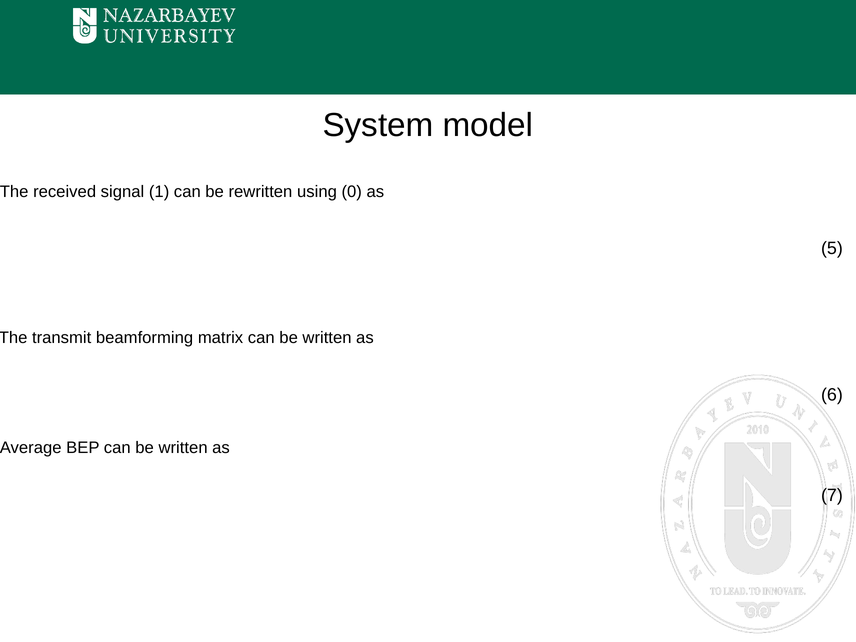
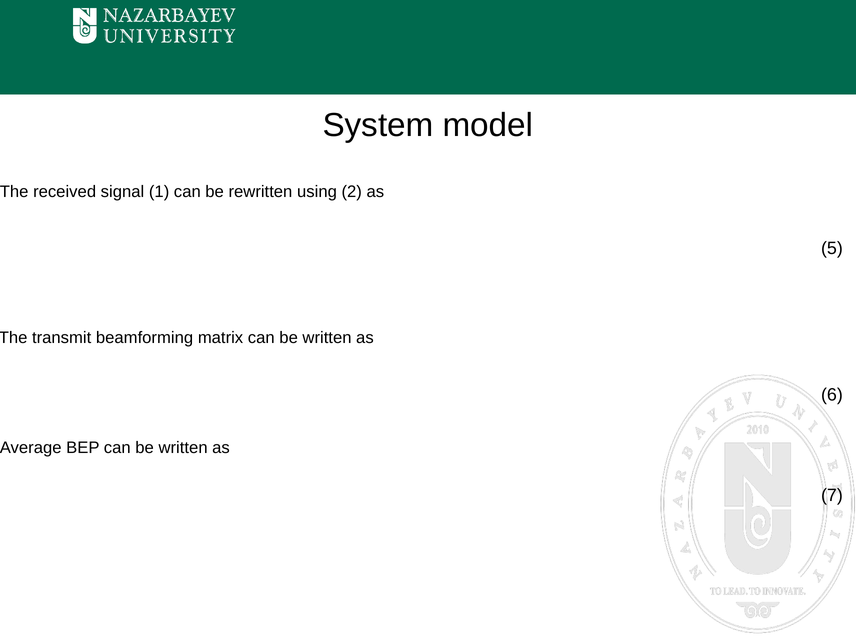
0: 0 -> 2 (352, 192)
